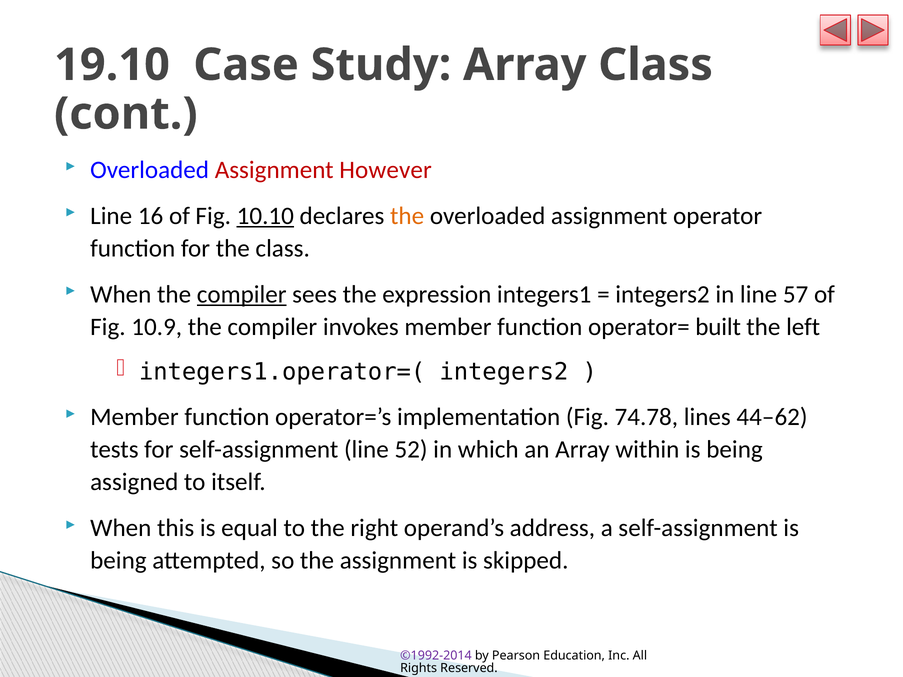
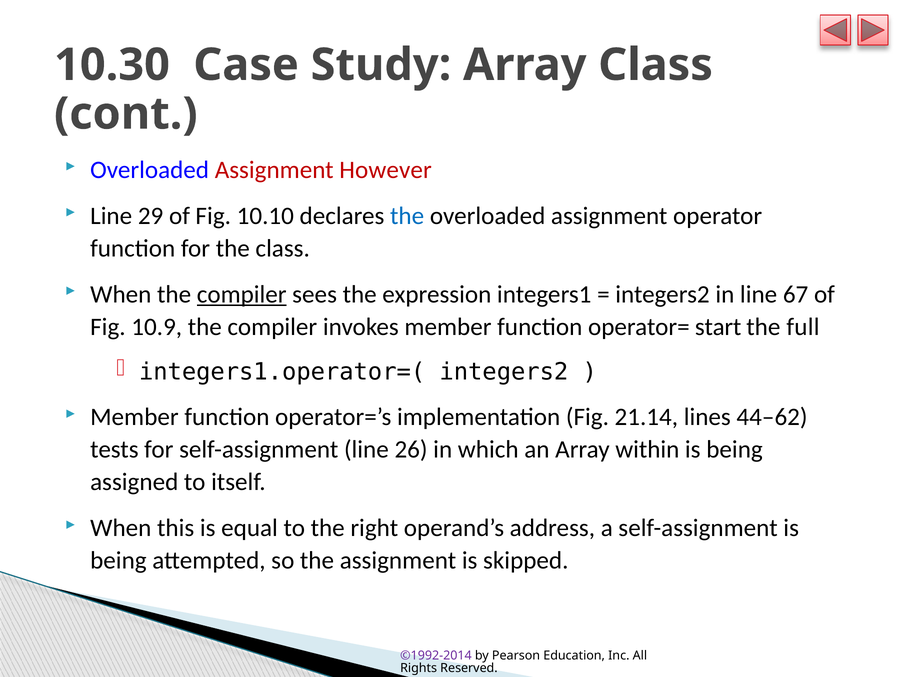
19.10: 19.10 -> 10.30 (112, 65)
16: 16 -> 29 (151, 216)
10.10 underline: present -> none (265, 216)
the colour: orange -> blue (407, 216)
57: 57 -> 67 (796, 294)
built: built -> start (718, 327)
left: left -> full (803, 327)
74.78: 74.78 -> 21.14 (646, 417)
52: 52 -> 26 (411, 450)
